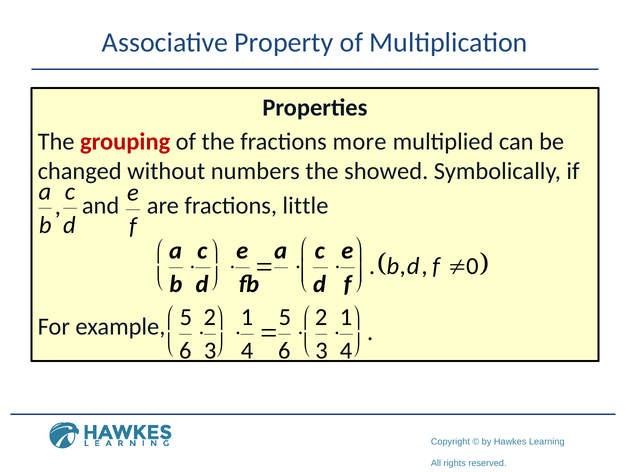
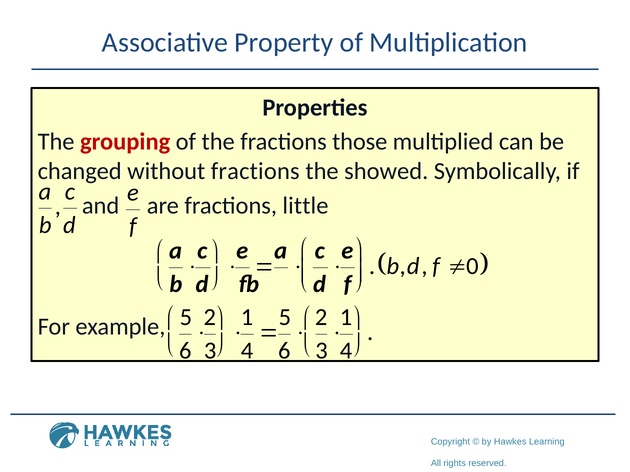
more: more -> those (360, 142)
without numbers: numbers -> fractions (255, 171)
